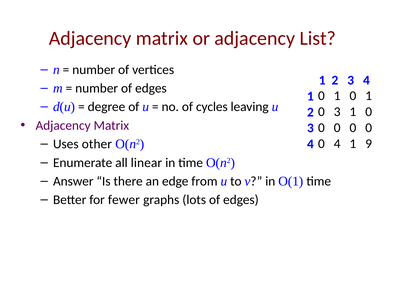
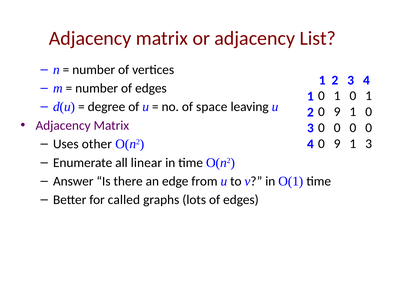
cycles: cycles -> space (212, 107)
3: 3 -> 9 (337, 112)
4: 4 -> 9 (337, 144)
1 9: 9 -> 3 (369, 144)
fewer: fewer -> called (124, 200)
